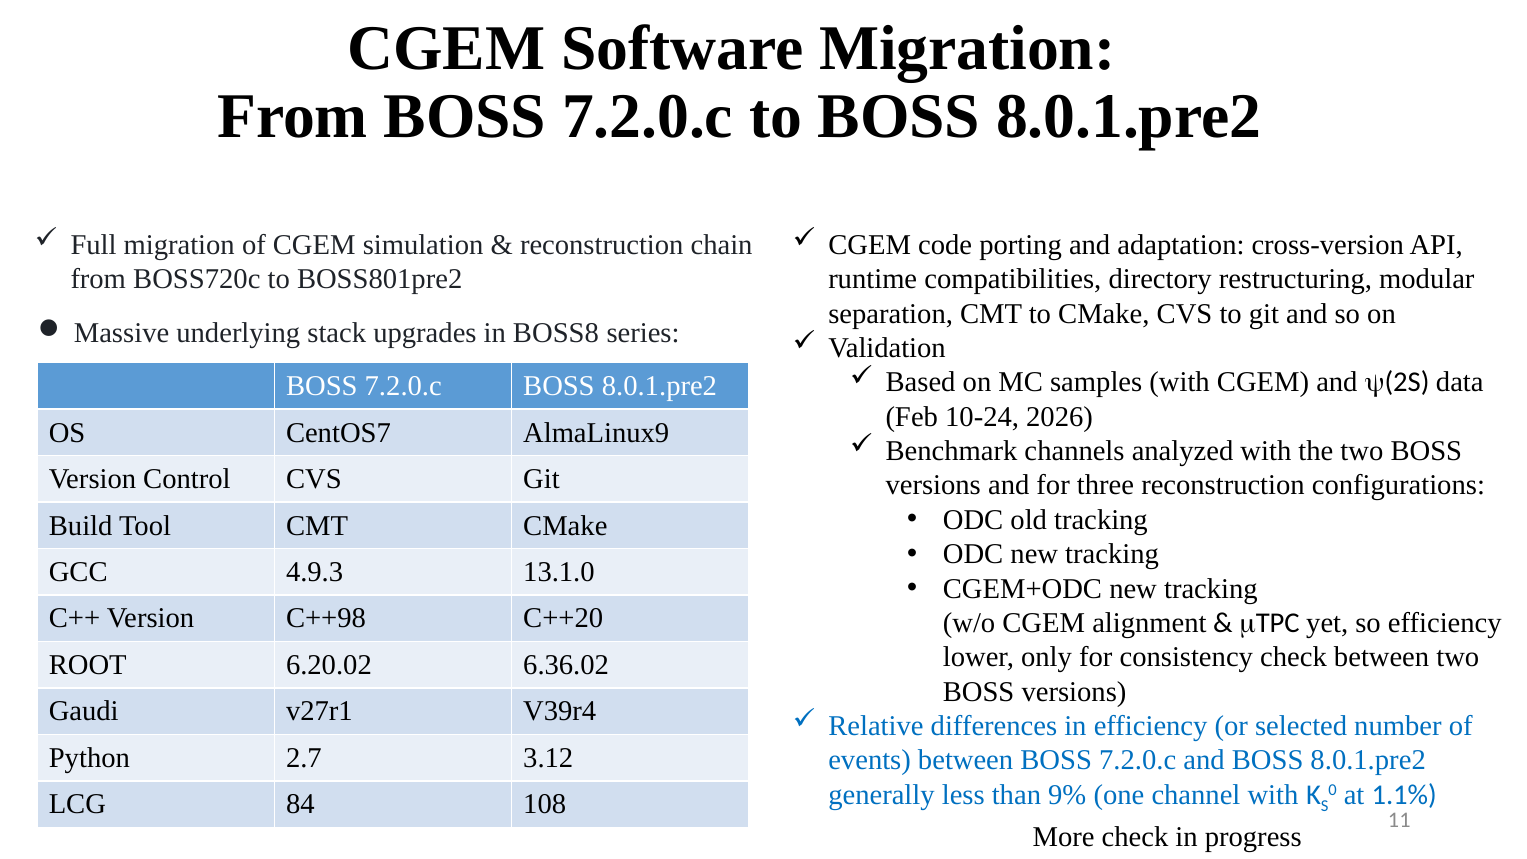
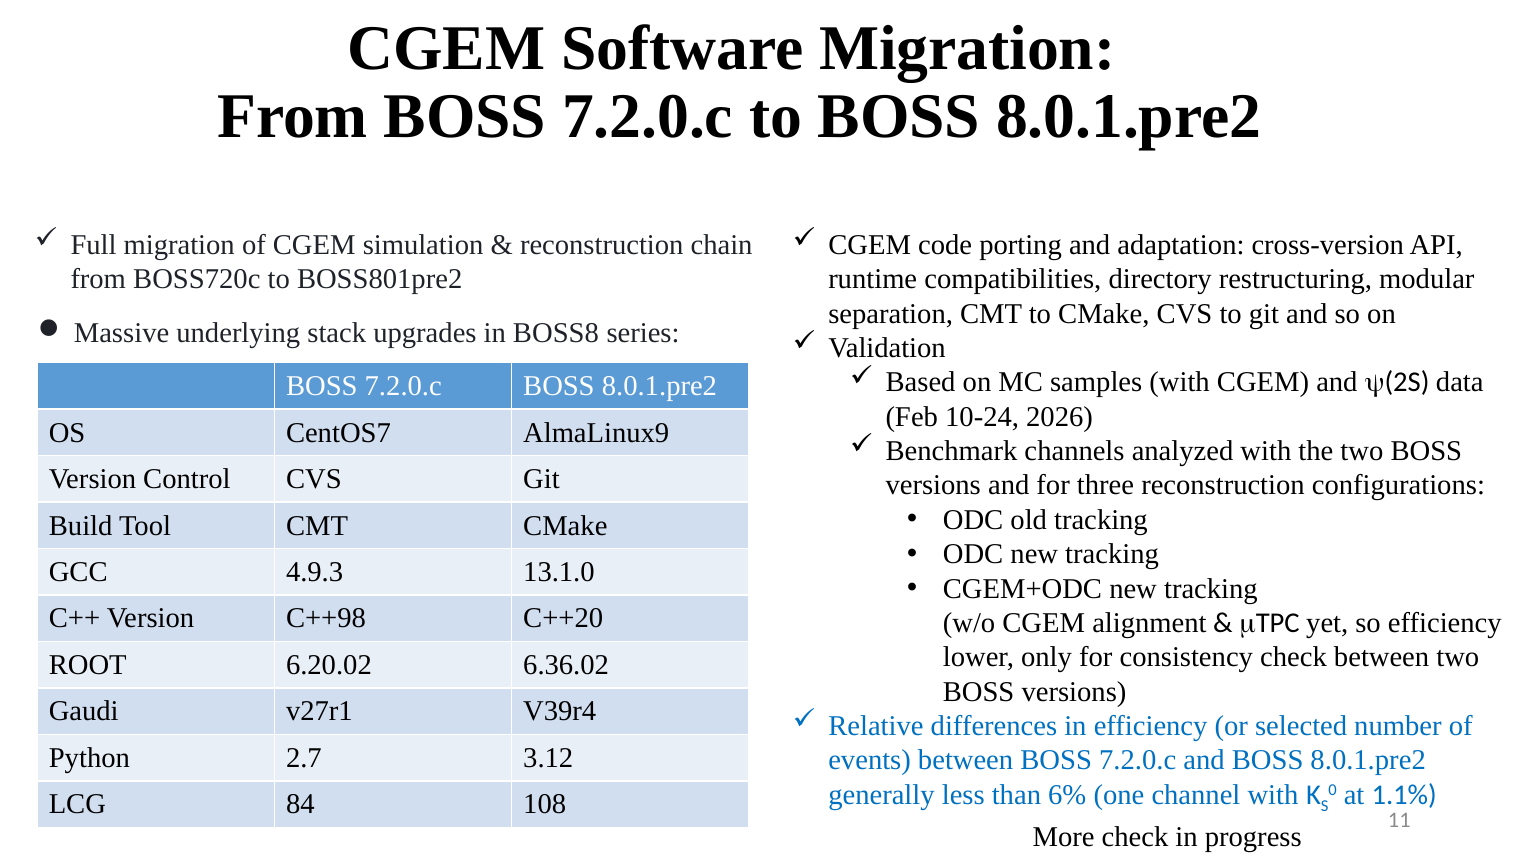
9%: 9% -> 6% (1067, 795)
